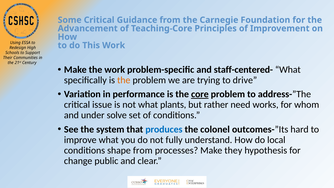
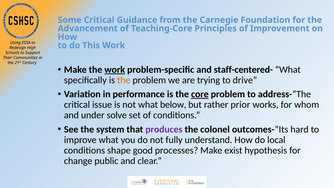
work underline: none -> present (115, 70)
plants: plants -> below (173, 105)
need: need -> prior (240, 105)
produces colour: blue -> purple (164, 129)
shape from: from -> good (143, 150)
they: they -> exist (233, 150)
